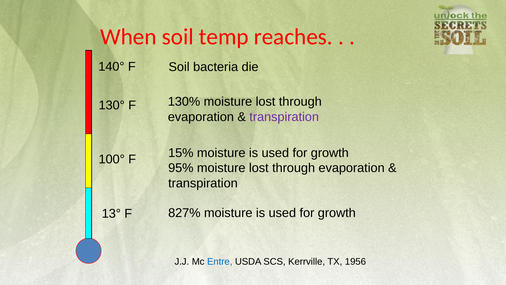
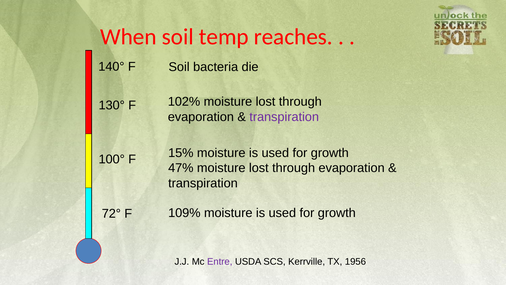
130%: 130% -> 102% (184, 102)
95%: 95% -> 47% (181, 168)
827%: 827% -> 109% (184, 213)
13°: 13° -> 72° (111, 213)
Entre colour: blue -> purple (220, 261)
